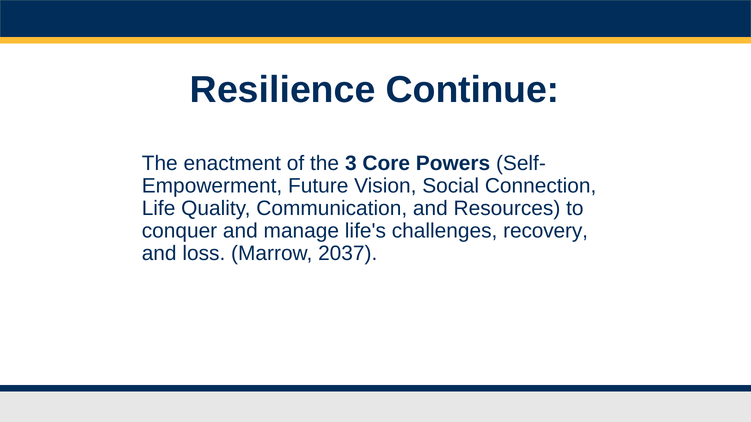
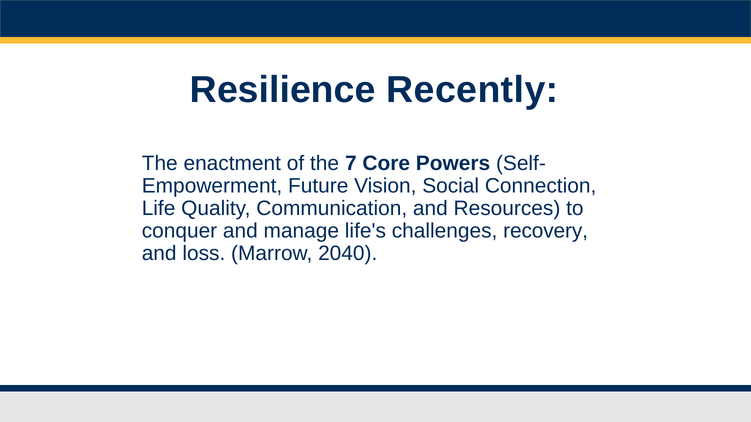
Continue: Continue -> Recently (472, 90)
3: 3 -> 7 (351, 163)
2037: 2037 -> 2040 (348, 253)
